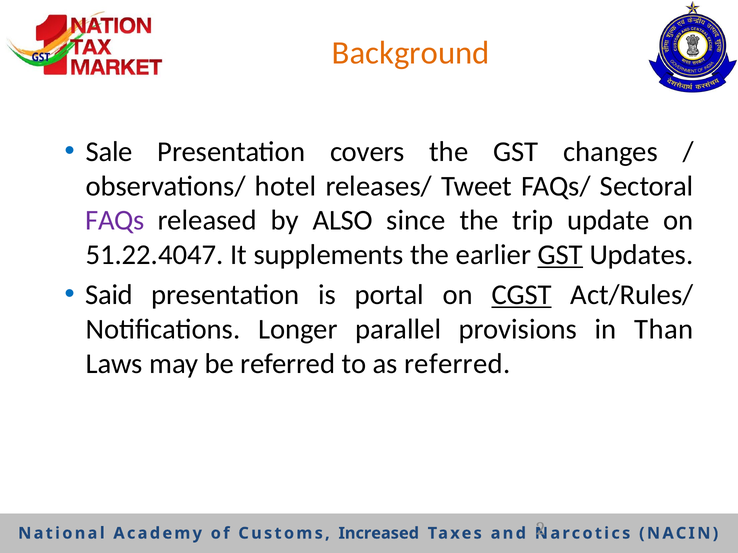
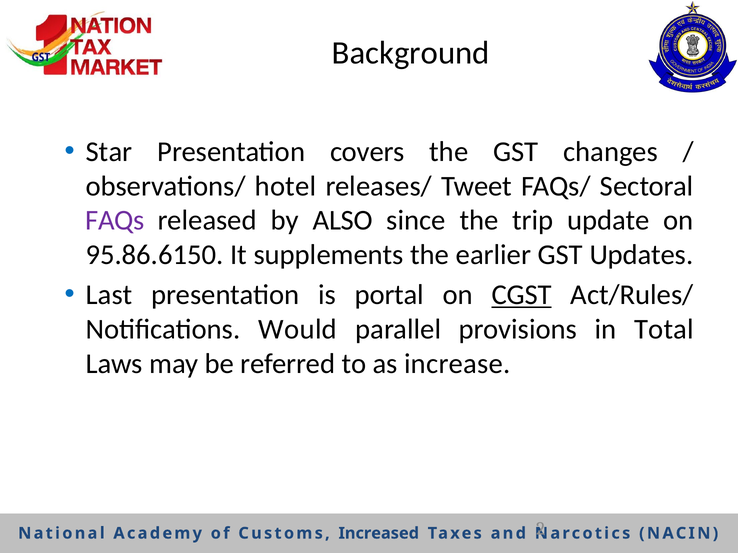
Background colour: orange -> black (411, 53)
Sale: Sale -> Star (109, 152)
51.22.4047: 51.22.4047 -> 95.86.6150 (155, 255)
GST underline: present -> none (560, 255)
Said: Said -> Last (109, 295)
Longer: Longer -> Would (298, 330)
Than: Than -> Total (664, 330)
as referred: referred -> increase (457, 364)
